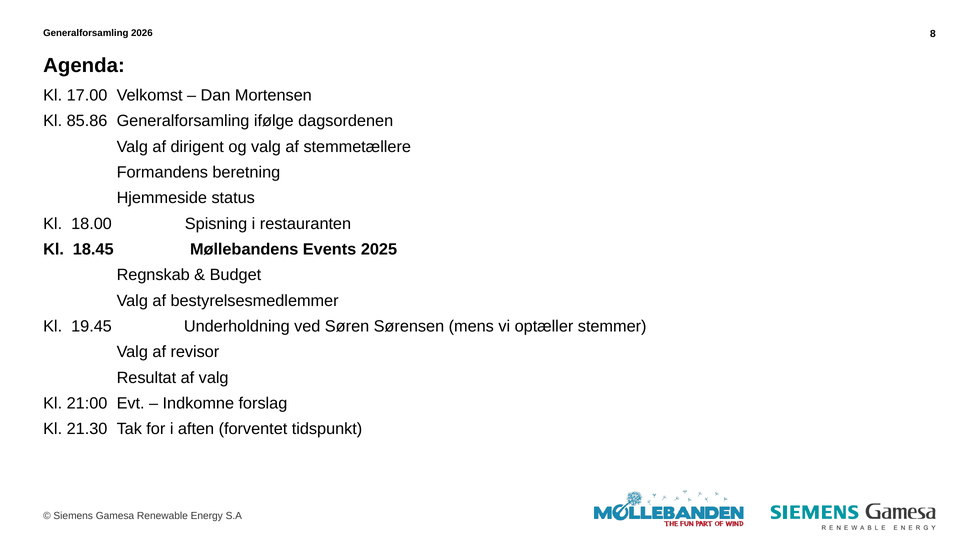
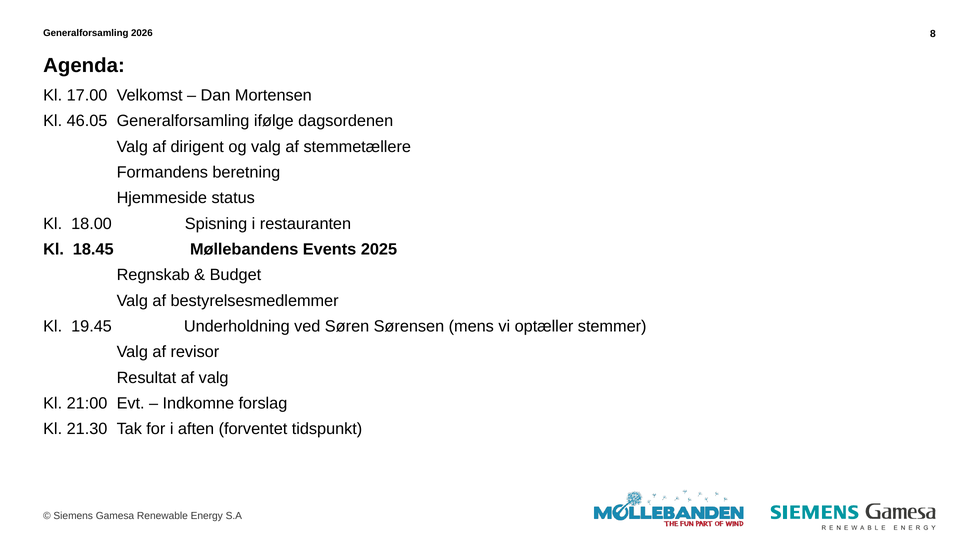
85.86: 85.86 -> 46.05 (87, 121)
